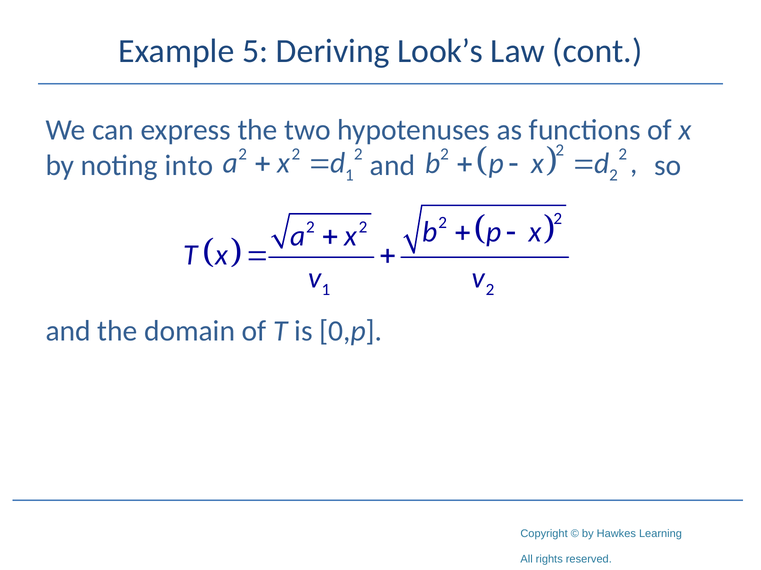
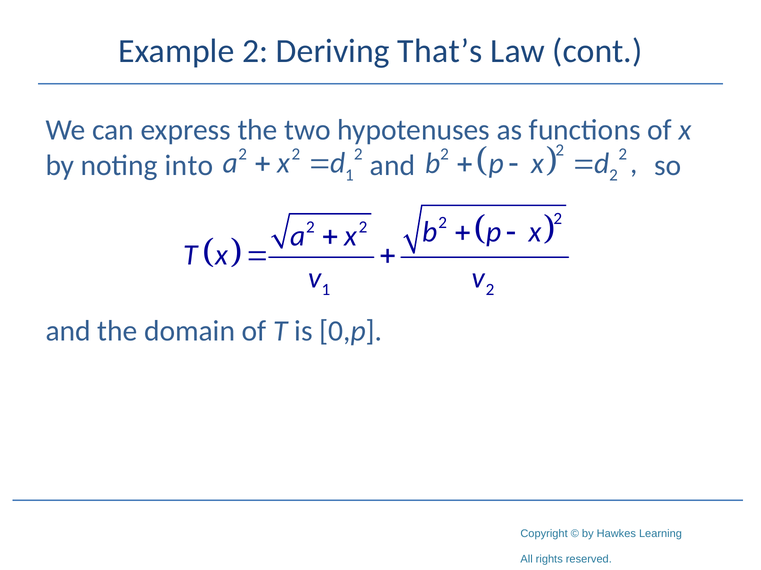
Example 5: 5 -> 2 (255, 51)
Look’s: Look’s -> That’s (440, 51)
